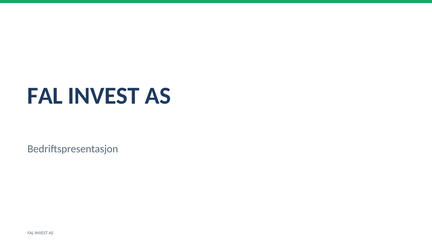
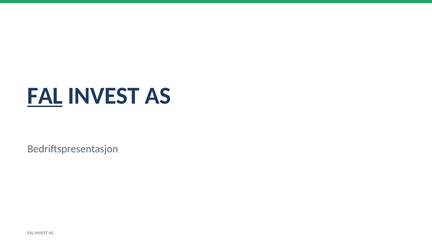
FAL underline: none -> present (45, 96)
